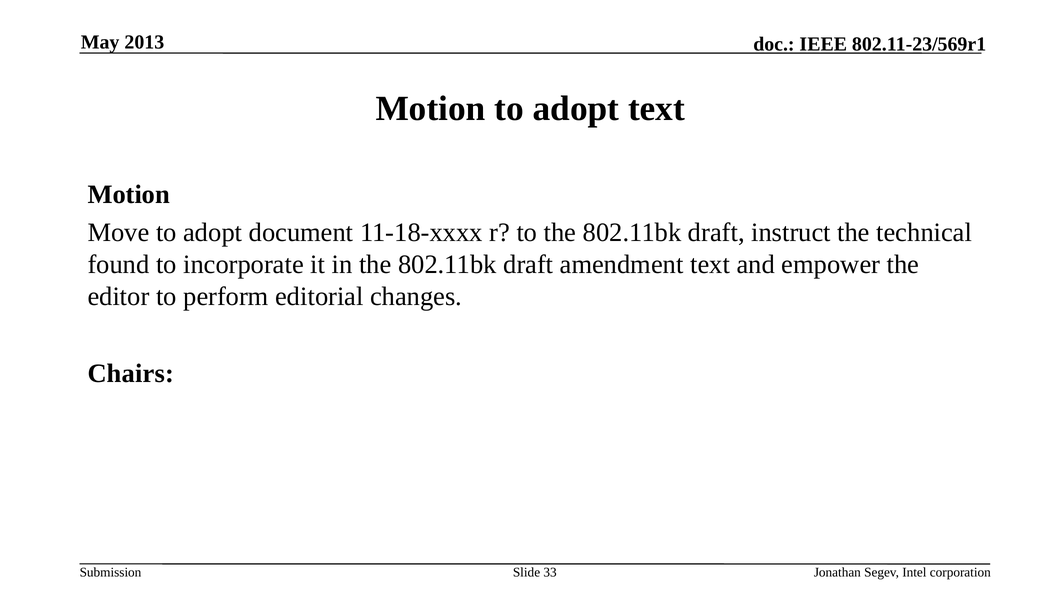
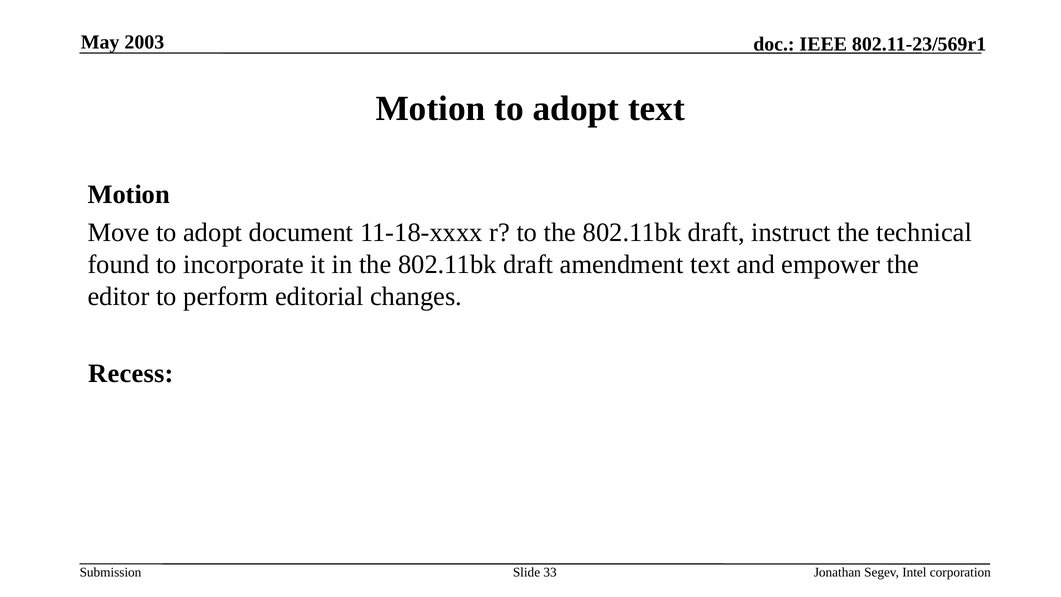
2013: 2013 -> 2003 (144, 42)
Chairs: Chairs -> Recess (131, 373)
